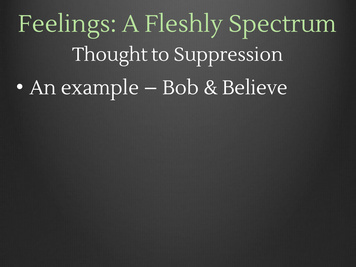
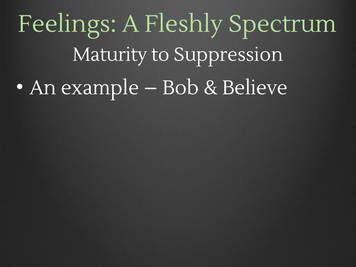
Thought: Thought -> Maturity (110, 55)
